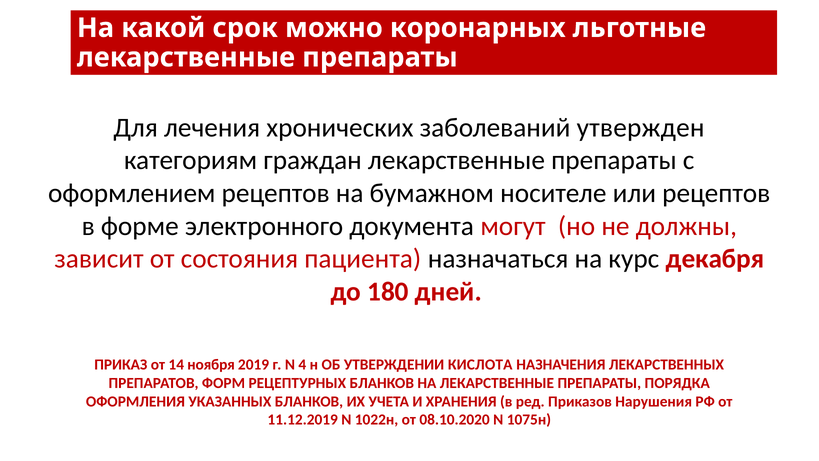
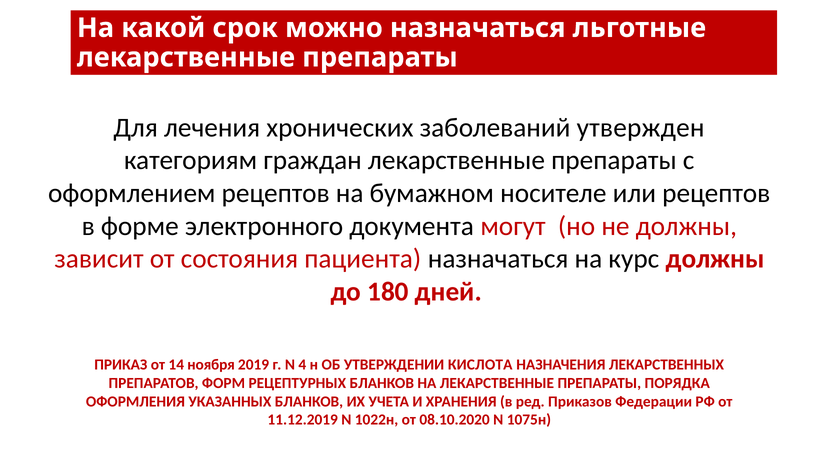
можно коронарных: коронарных -> назначаться (478, 28)
курс декабря: декабря -> должны (715, 259)
Нарушения: Нарушения -> Федерации (654, 401)
